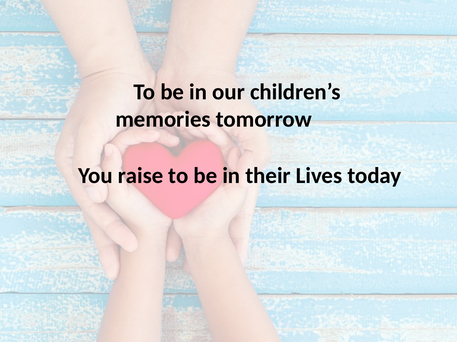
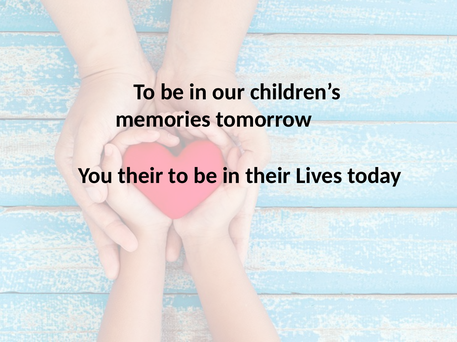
You raise: raise -> their (141, 176)
